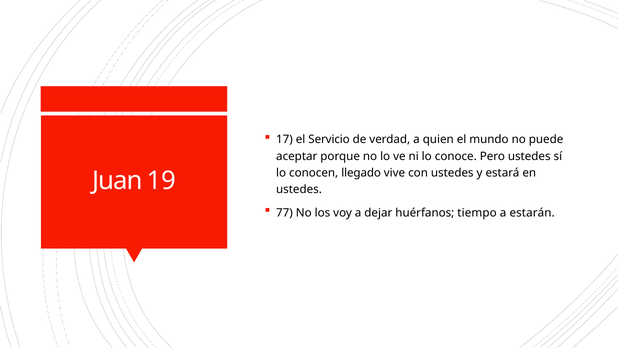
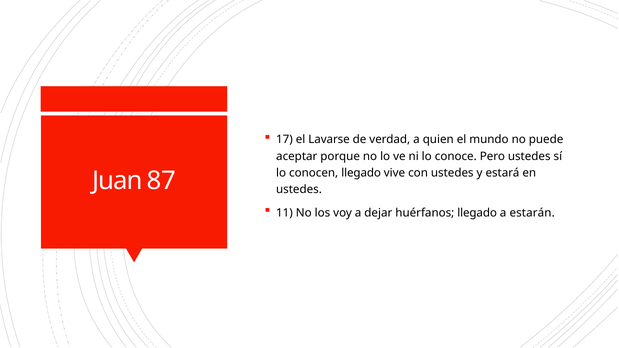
Servicio: Servicio -> Lavarse (329, 140)
19: 19 -> 87 (162, 181)
77: 77 -> 11 (284, 213)
huérfanos tiempo: tiempo -> llegado (477, 213)
